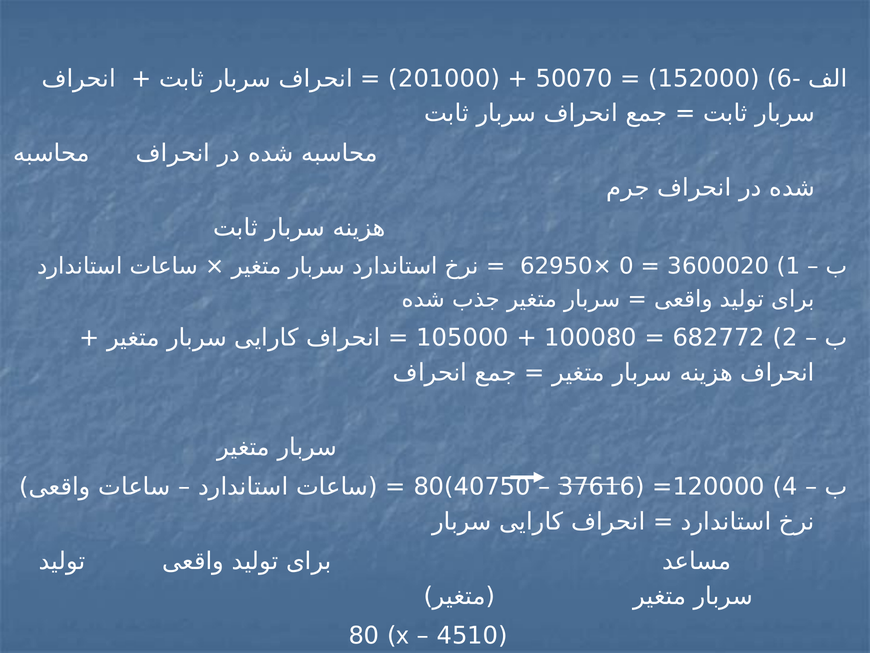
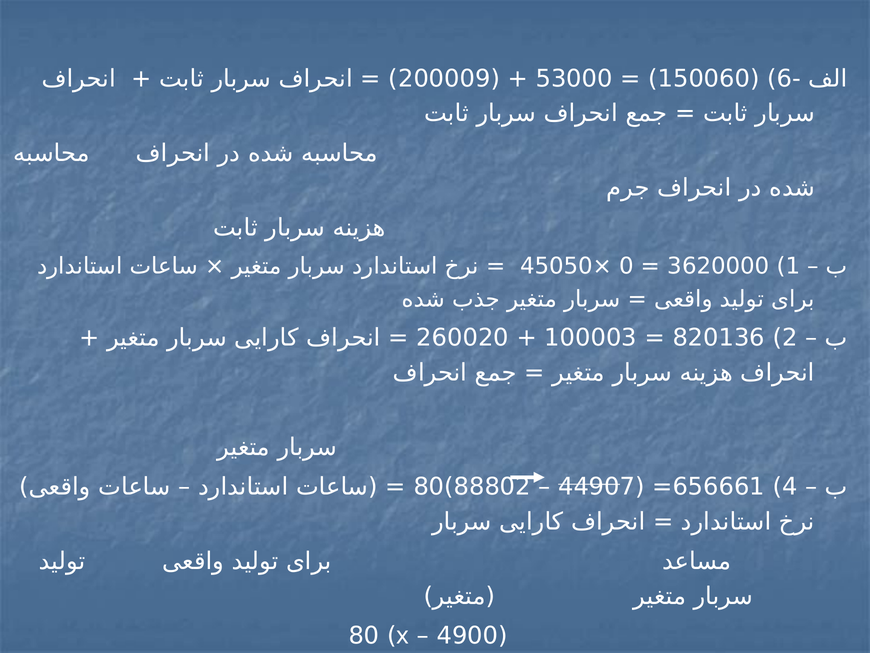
201000: 201000 -> 200009 (444, 79)
50070: 50070 -> 53000 (574, 79)
152000: 152000 -> 150060 (704, 79)
62950: 62950 -> 45050 (557, 266)
3600020: 3600020 -> 3620000 (718, 266)
105000: 105000 -> 260020 (463, 338)
100080: 100080 -> 100003 (591, 338)
682772: 682772 -> 820136 (719, 338)
40750: 40750 -> 88802 (492, 487)
37616: 37616 -> 44907 (597, 487)
120000: 120000 -> 656661 (719, 487)
4510: 4510 -> 4900 (467, 635)
